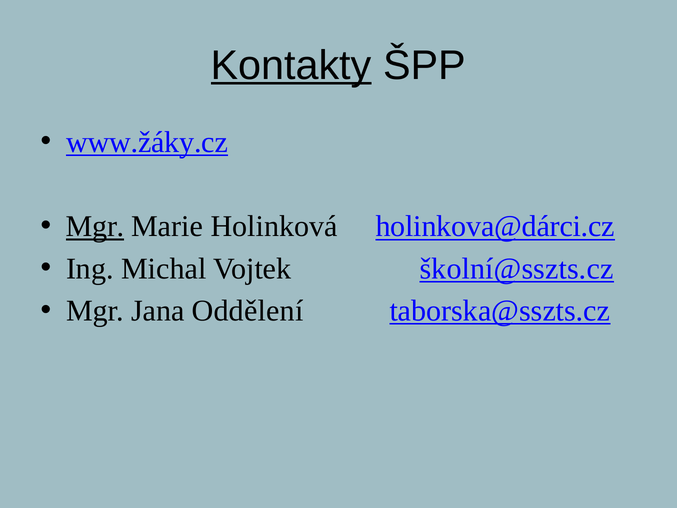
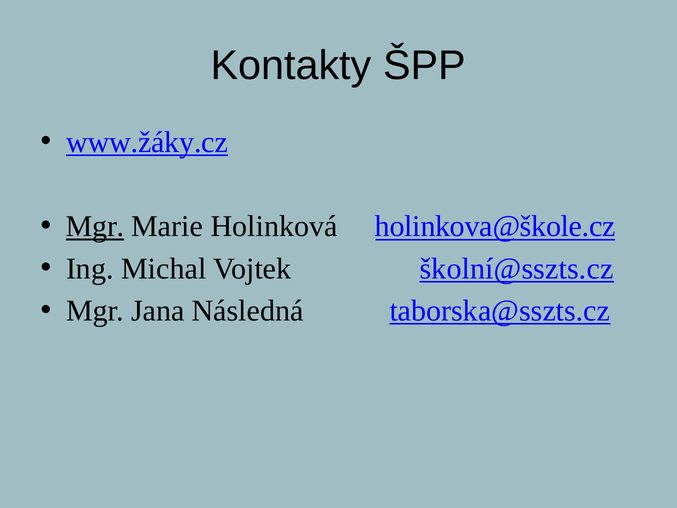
Kontakty underline: present -> none (291, 66)
holinkova@dárci.cz: holinkova@dárci.cz -> holinkova@škole.cz (495, 226)
Oddělení: Oddělení -> Následná (248, 311)
